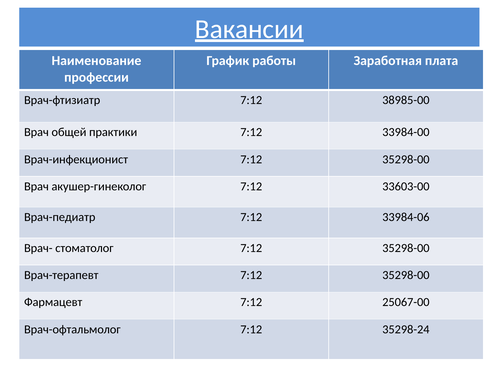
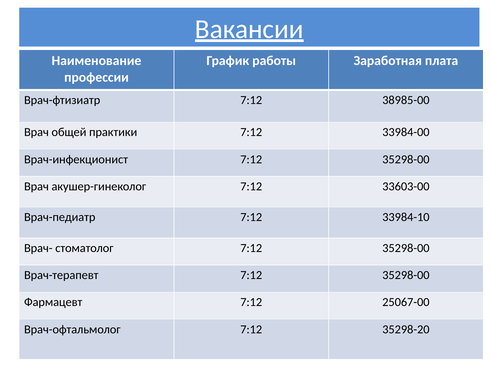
33984-06: 33984-06 -> 33984-10 (406, 217)
35298-24: 35298-24 -> 35298-20 (406, 330)
